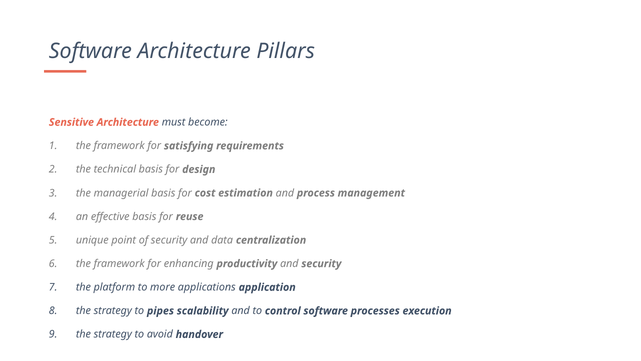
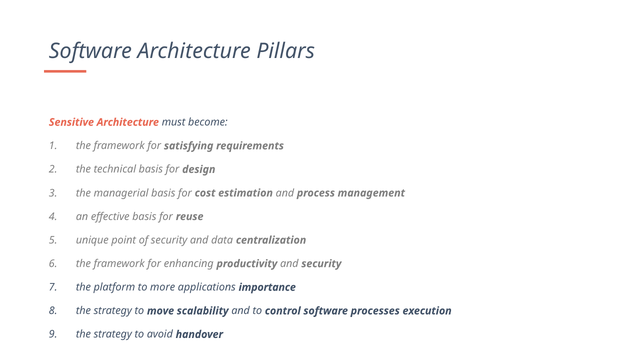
application: application -> importance (267, 287)
pipes: pipes -> move (161, 310)
